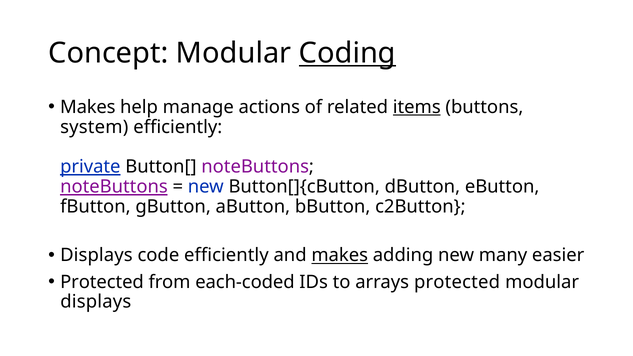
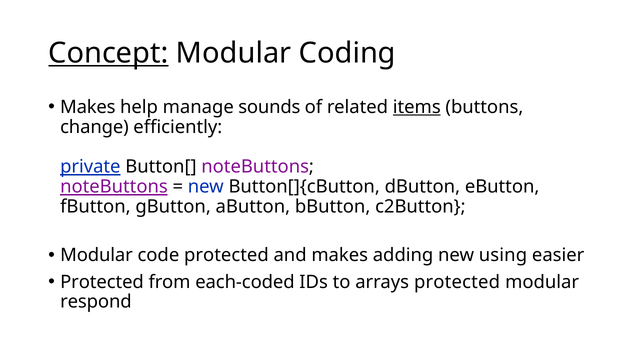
Concept underline: none -> present (108, 53)
Coding underline: present -> none (347, 53)
actions: actions -> sounds (269, 107)
system: system -> change (94, 127)
Displays: Displays -> Modular (96, 255)
code efficiently: efficiently -> protected (226, 255)
makes underline: present -> none (340, 255)
many: many -> using (503, 255)
displays: displays -> respond (96, 302)
